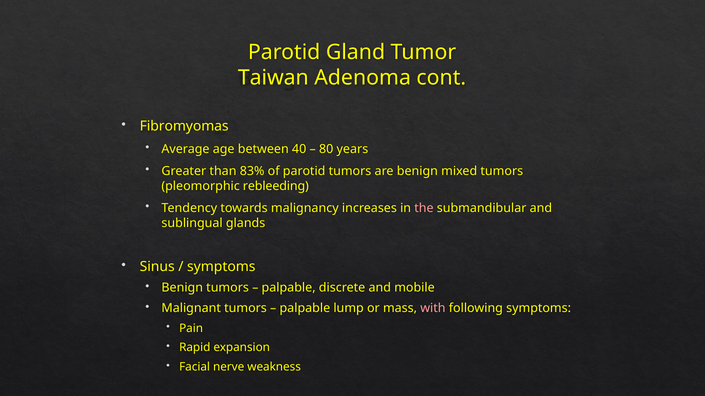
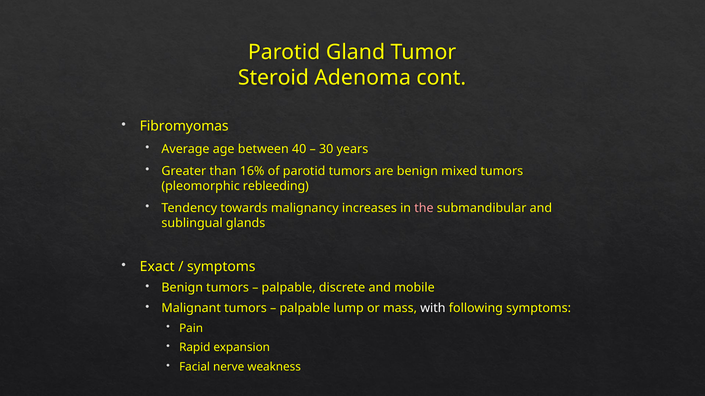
Taiwan: Taiwan -> Steroid (273, 78)
80: 80 -> 30 (326, 149)
83%: 83% -> 16% (252, 171)
Sinus: Sinus -> Exact (157, 267)
with colour: pink -> white (433, 309)
